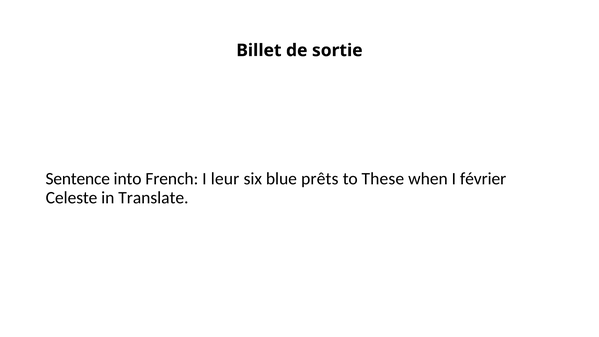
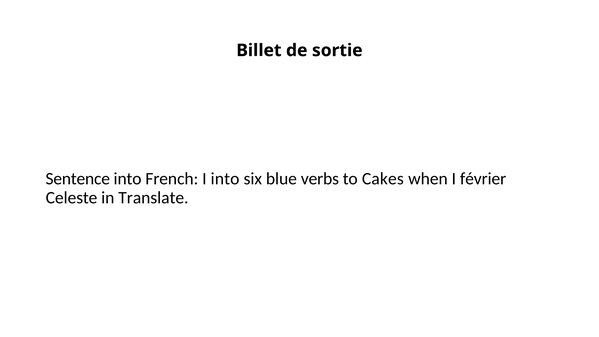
I leur: leur -> into (225, 179)
prêts: prêts -> verbs (320, 179)
These: These -> Cakes (383, 179)
